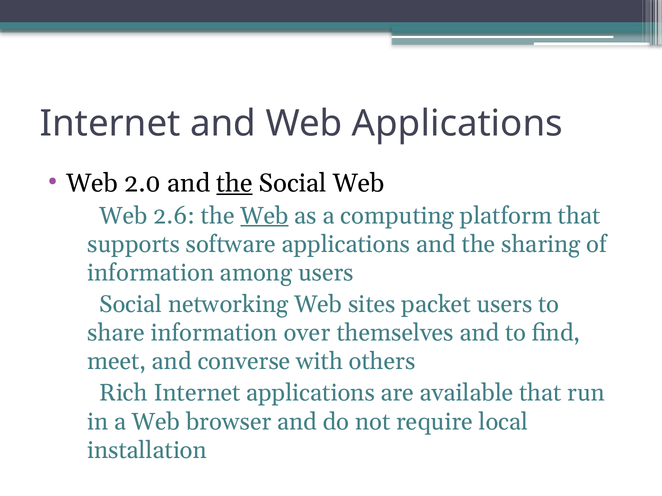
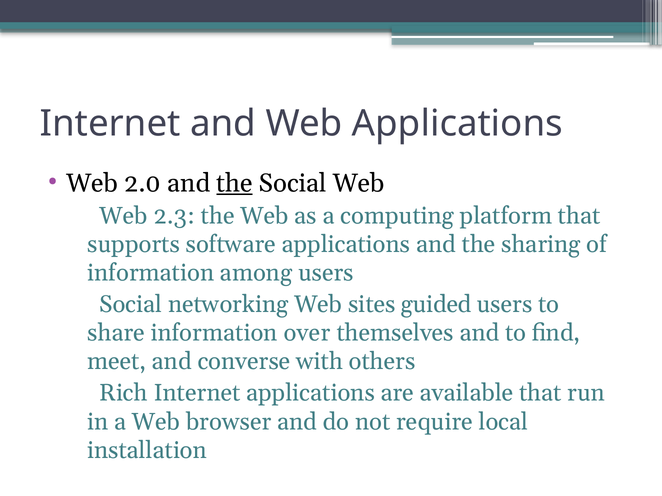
2.6: 2.6 -> 2.3 (174, 216)
Web underline: present -> none (265, 216)
packet: packet -> guided (436, 305)
